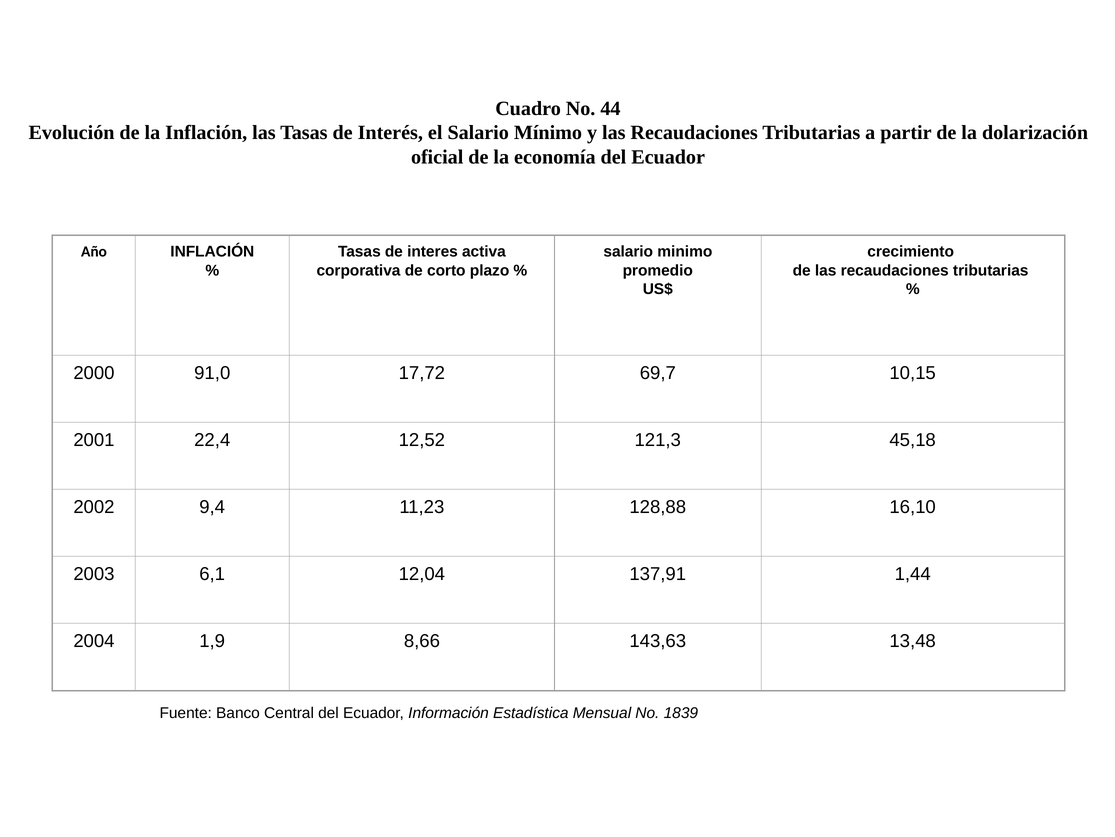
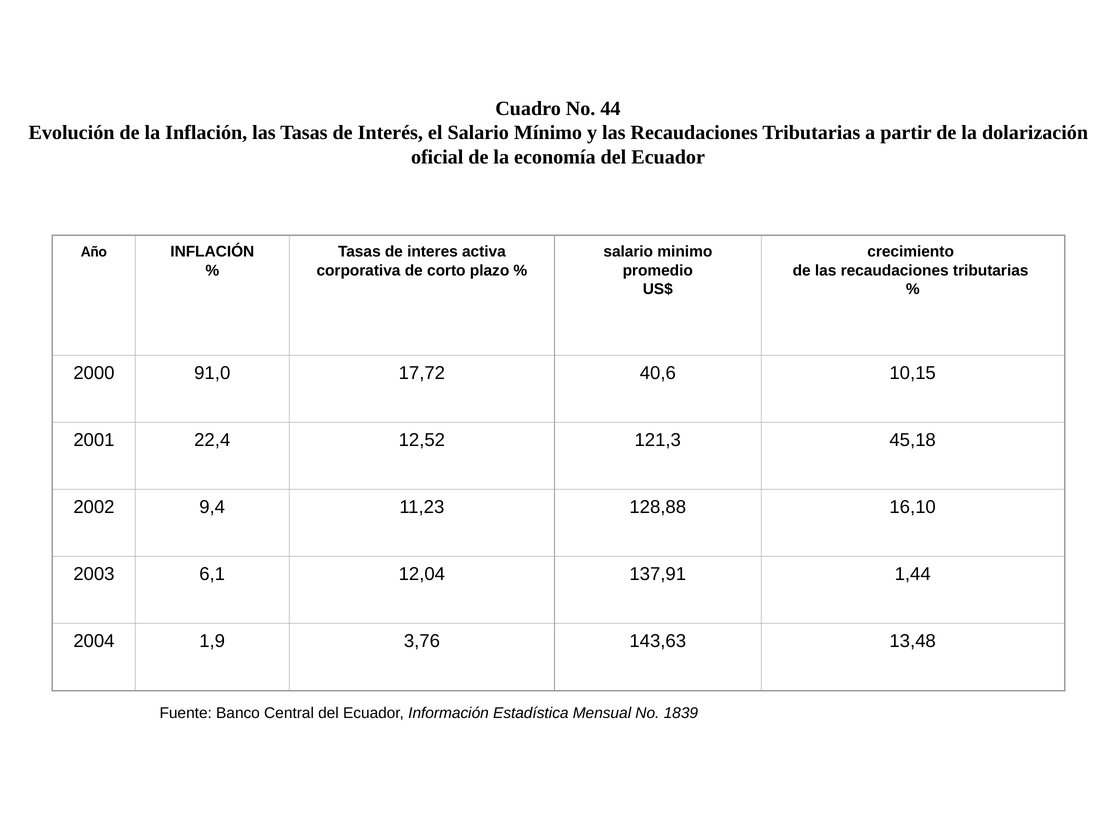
69,7: 69,7 -> 40,6 (658, 373)
8,66: 8,66 -> 3,76 (422, 641)
